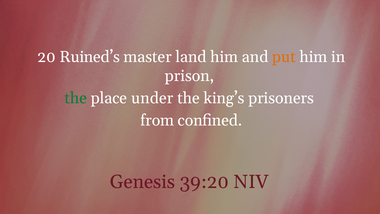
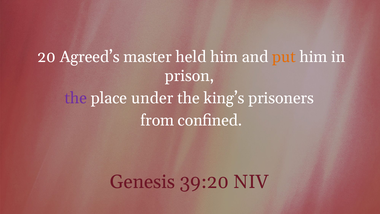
Ruined’s: Ruined’s -> Agreed’s (90, 57)
land: land -> held (191, 57)
the colour: green -> purple (76, 98)
